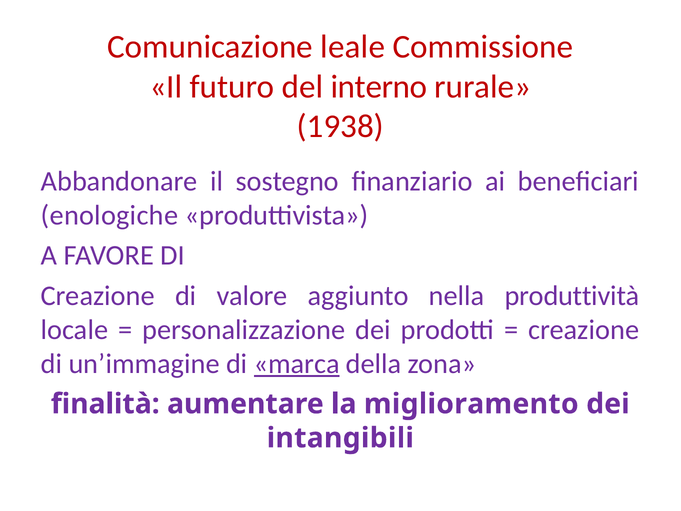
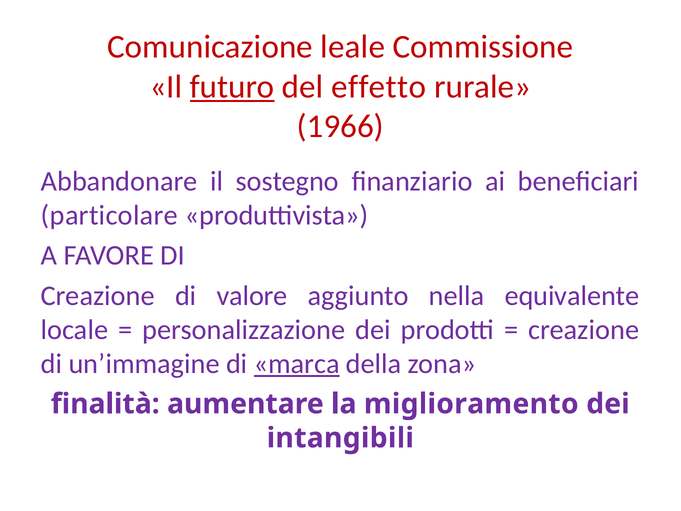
futuro underline: none -> present (232, 87)
interno: interno -> effetto (379, 87)
1938: 1938 -> 1966 (340, 126)
enologiche: enologiche -> particolare (109, 215)
produttività: produttività -> equivalente (572, 296)
